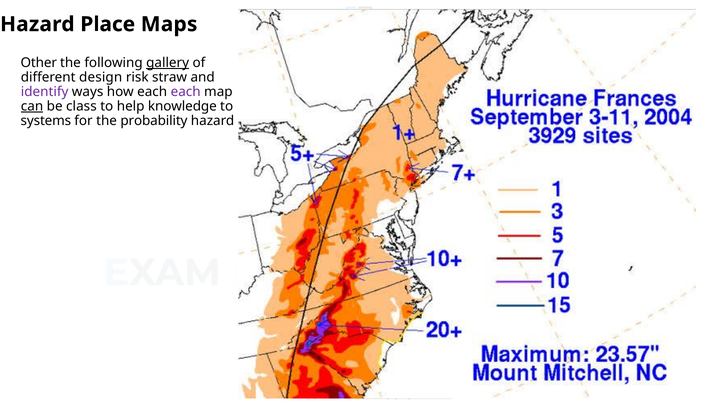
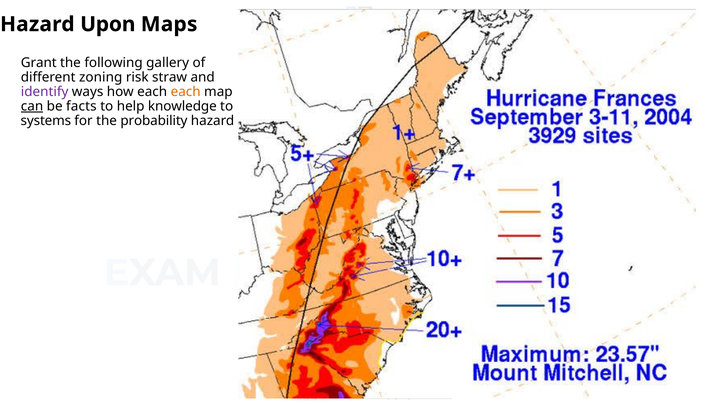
Place: Place -> Upon (108, 24)
Other: Other -> Grant (39, 63)
gallery underline: present -> none (168, 63)
design: design -> zoning (101, 77)
each colour: purple -> orange (186, 92)
class: class -> facts (81, 106)
